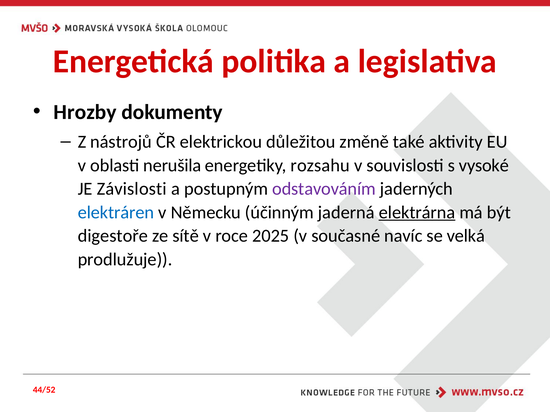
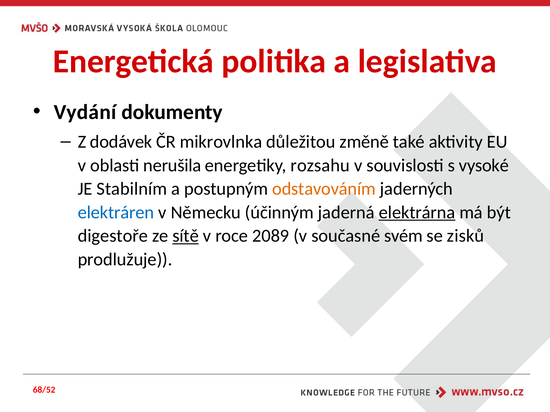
Hrozby: Hrozby -> Vydání (85, 112)
nástrojů: nástrojů -> dodávek (121, 142)
elektrickou: elektrickou -> mikrovlnka (221, 142)
Závislosti: Závislosti -> Stabilním (132, 189)
odstavováním colour: purple -> orange (324, 189)
sítě underline: none -> present (186, 236)
2025: 2025 -> 2089 (271, 236)
navíc: navíc -> svém (403, 236)
velká: velká -> zisků (466, 236)
44/52: 44/52 -> 68/52 (44, 390)
